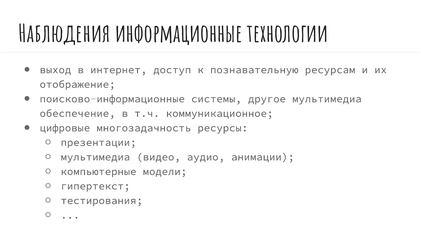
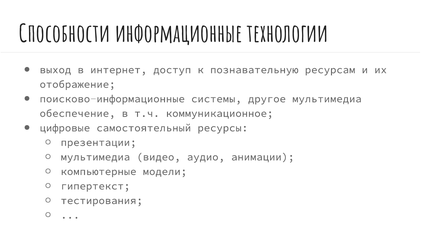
Наблюдения: Наблюдения -> Способности (64, 34)
многозадачность: многозадачность -> самостоятельный (144, 128)
